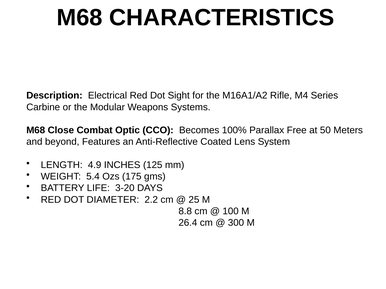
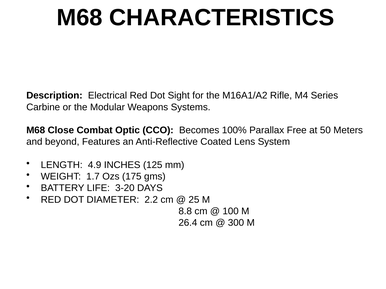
5.4: 5.4 -> 1.7 (93, 177)
